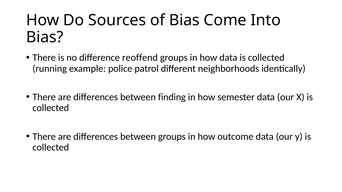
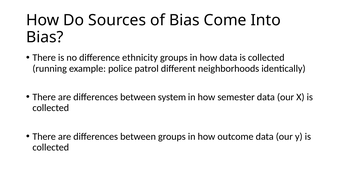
reoffend: reoffend -> ethnicity (140, 58)
finding: finding -> system (172, 97)
